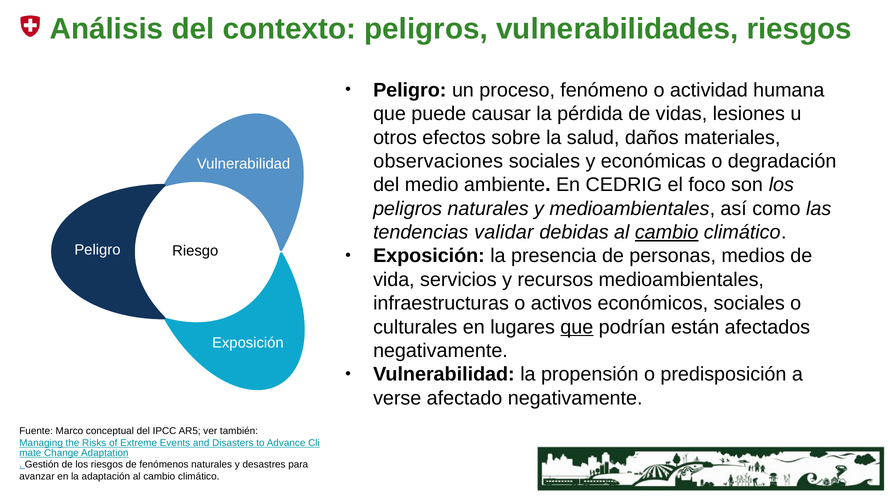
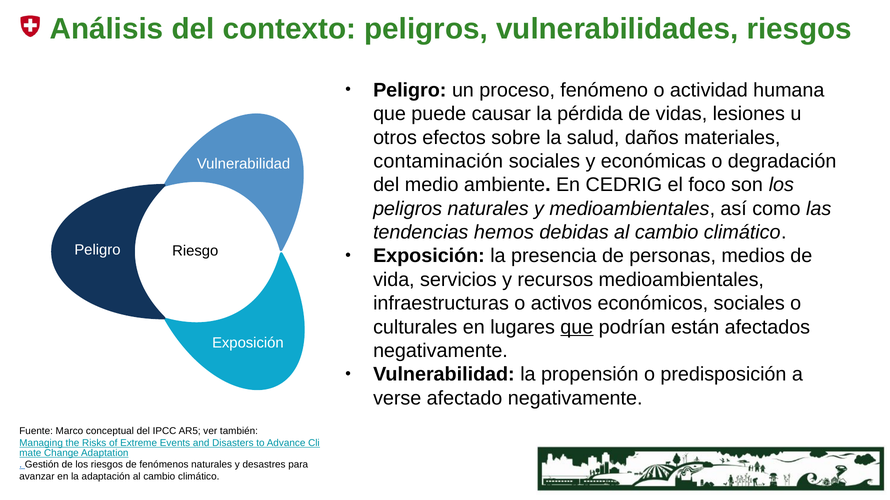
observaciones: observaciones -> contaminación (438, 161)
validar: validar -> hemos (504, 233)
cambio underline: present -> none (667, 233)
